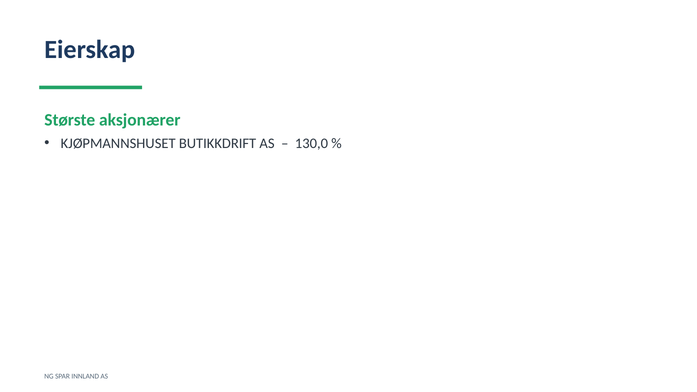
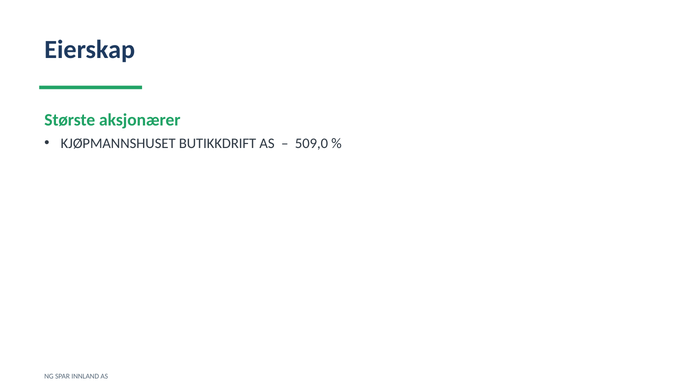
130,0: 130,0 -> 509,0 (312, 143)
